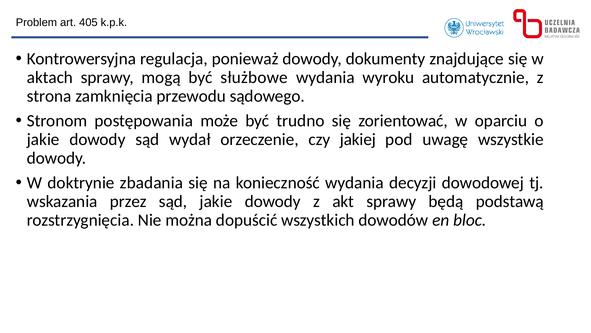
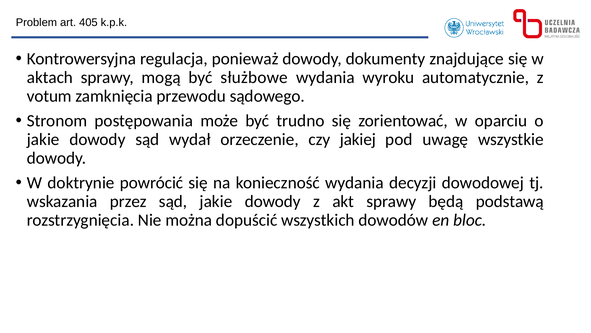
strona: strona -> votum (49, 96)
zbadania: zbadania -> powrócić (152, 183)
